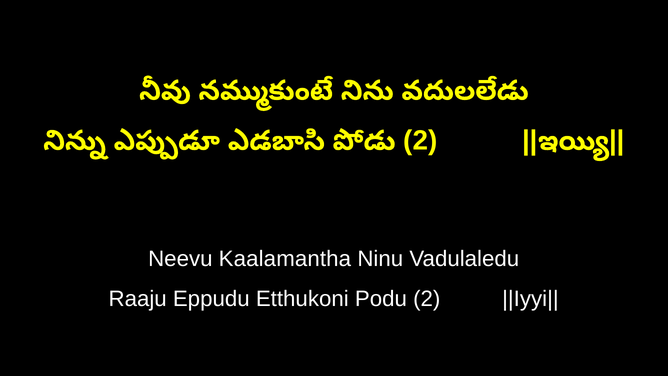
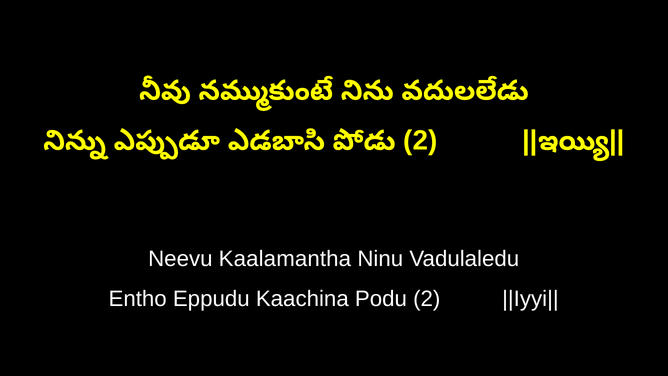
Raaju: Raaju -> Entho (138, 299)
Etthukoni: Etthukoni -> Kaachina (302, 299)
